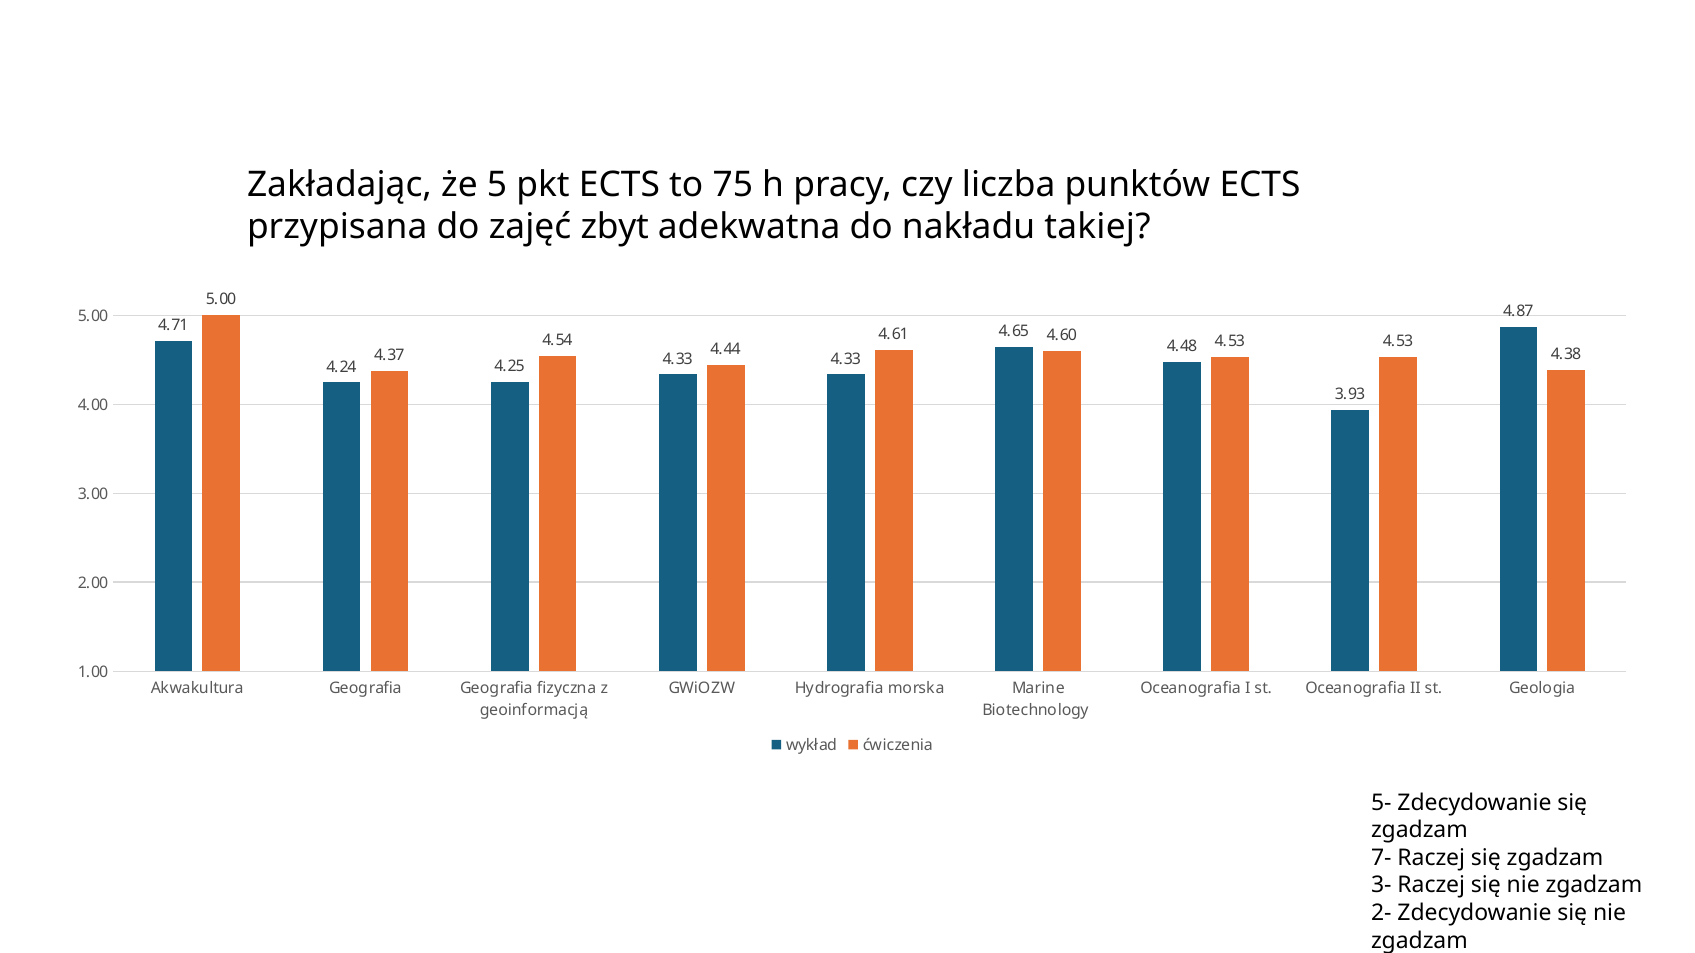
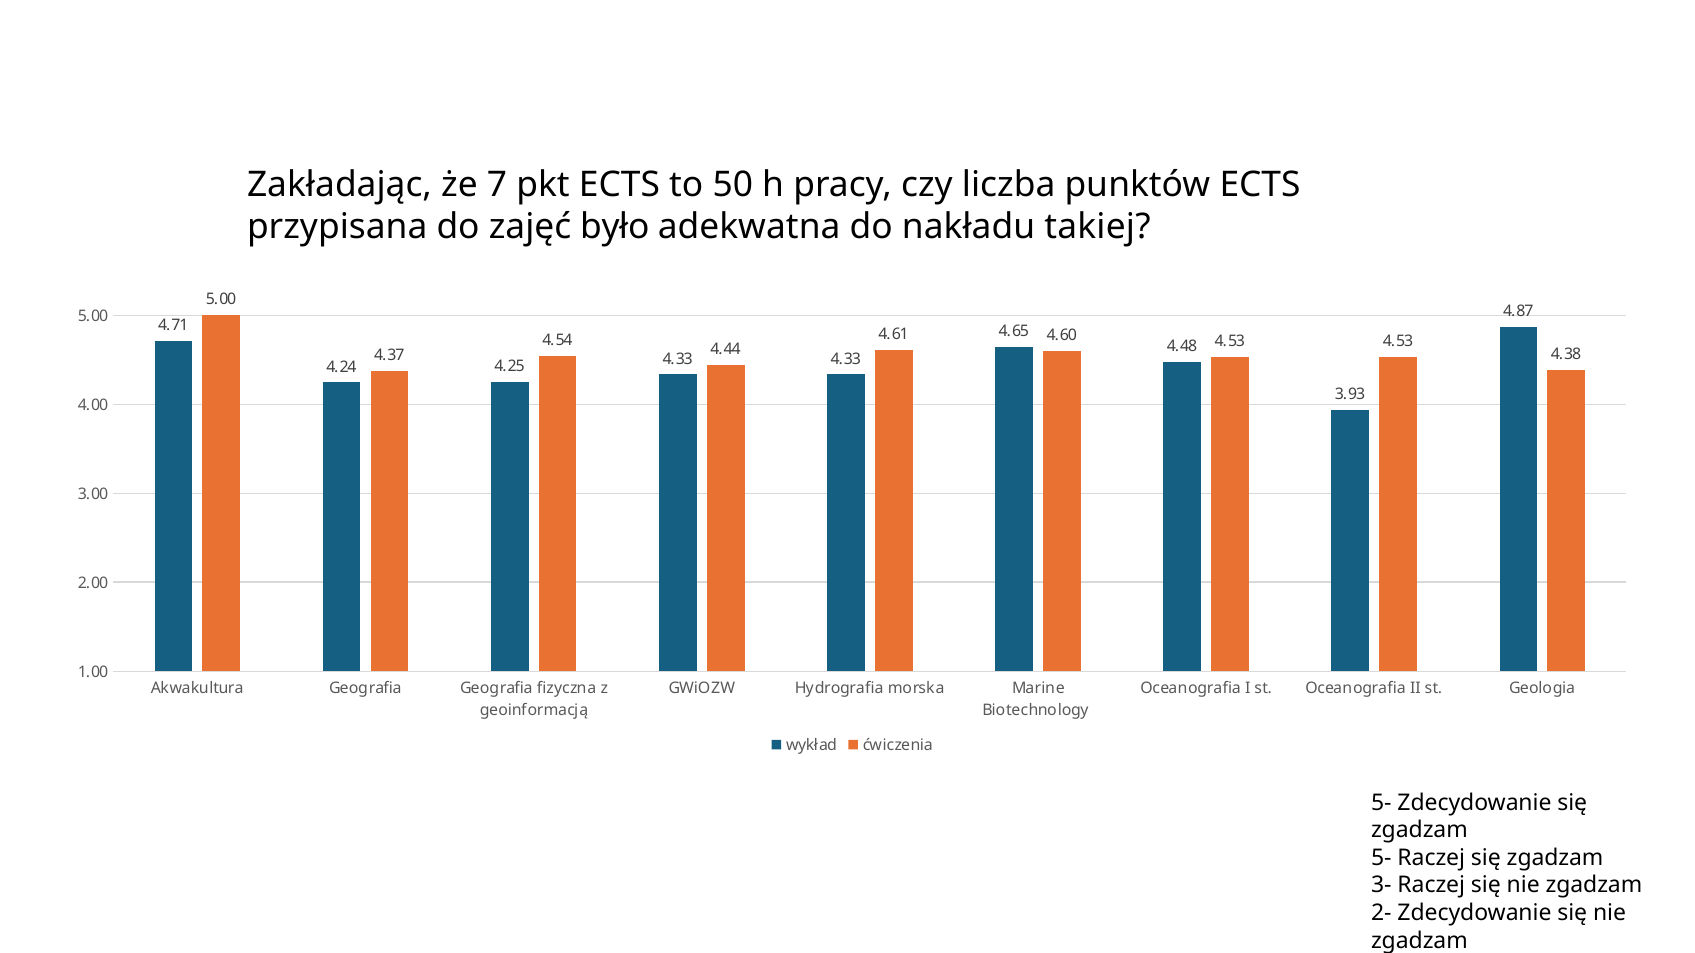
5: 5 -> 7 (497, 185)
75: 75 -> 50 (733, 185)
zbyt: zbyt -> było (615, 227)
7-: 7- -> 5- (1381, 858)
